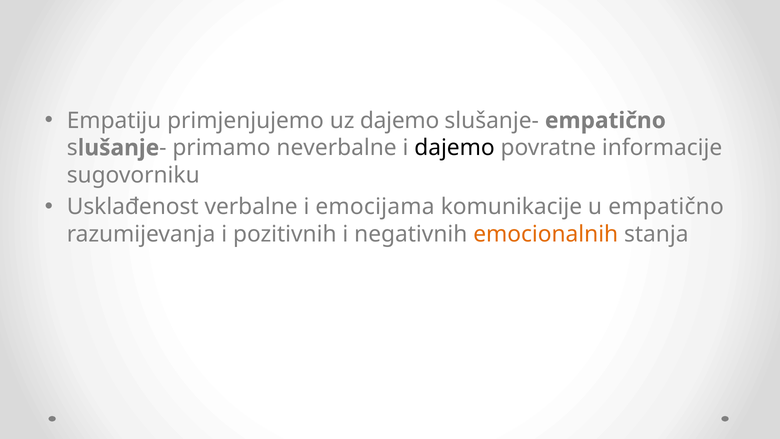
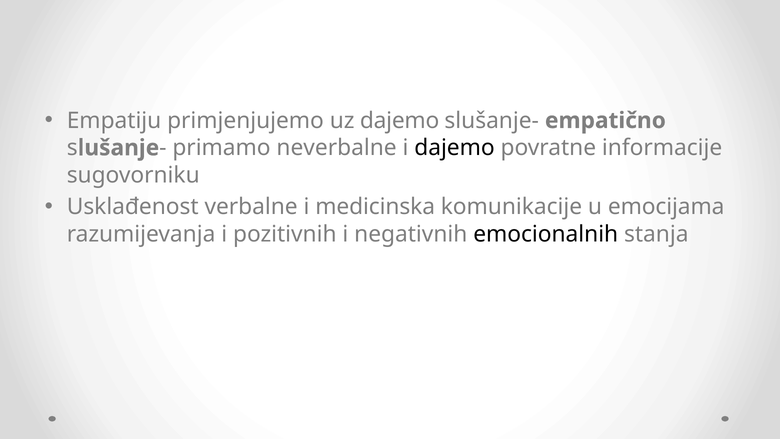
emocijama: emocijama -> medicinska (375, 207)
u empatično: empatično -> emocijama (666, 207)
emocionalnih colour: orange -> black (546, 234)
